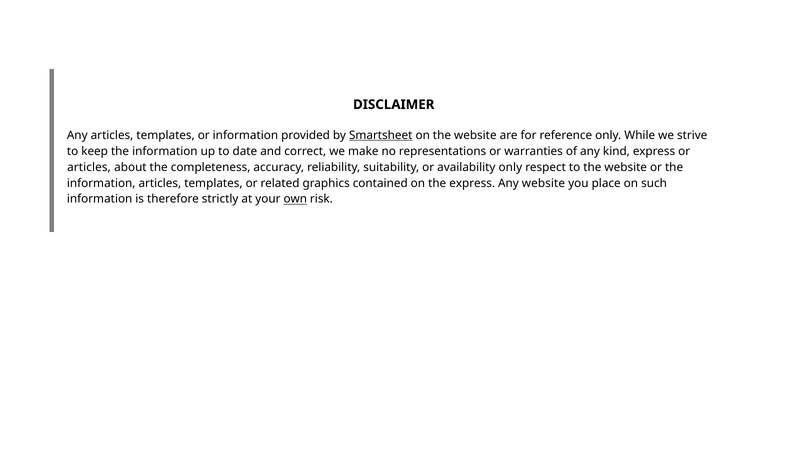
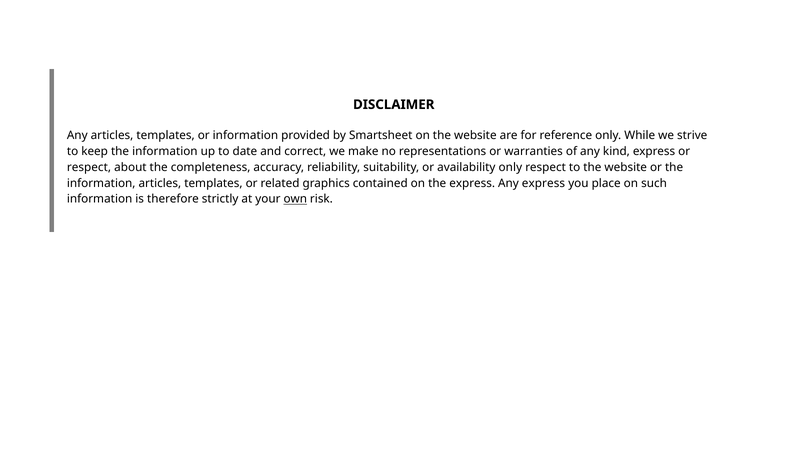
Smartsheet underline: present -> none (381, 135)
articles: articles -> respect (89, 167)
Any website: website -> express (543, 183)
